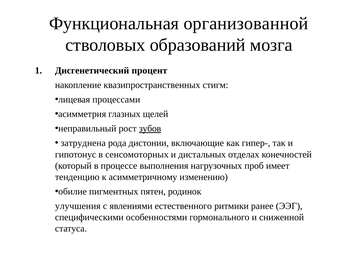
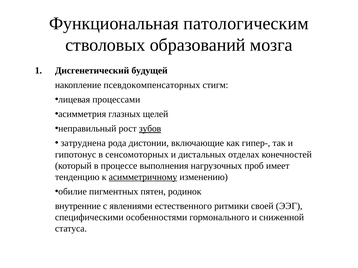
организованной: организованной -> патологическим (246, 24)
процент: процент -> будущей (150, 71)
квазипространственных: квазипространственных -> псевдокомпенсаторных (152, 85)
асимметричному underline: none -> present (143, 177)
улучшения: улучшения -> внутренние (78, 206)
ранее: ранее -> своей (262, 206)
